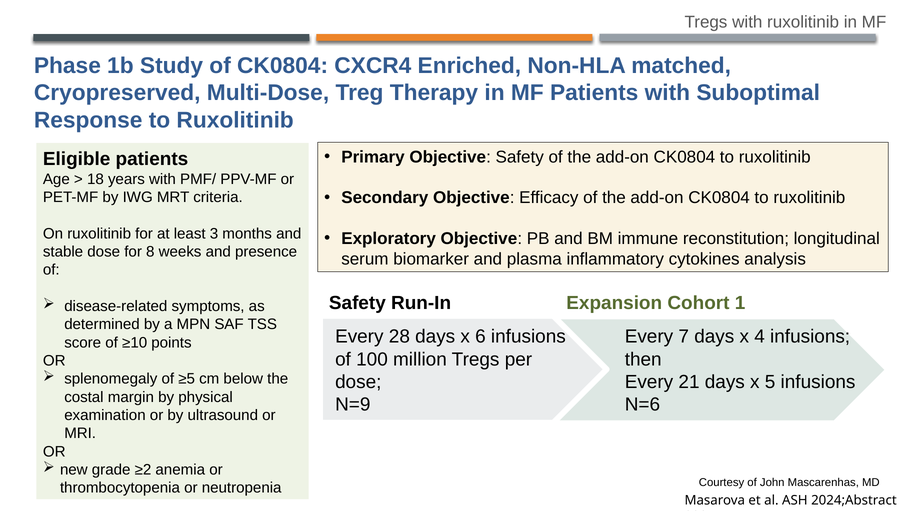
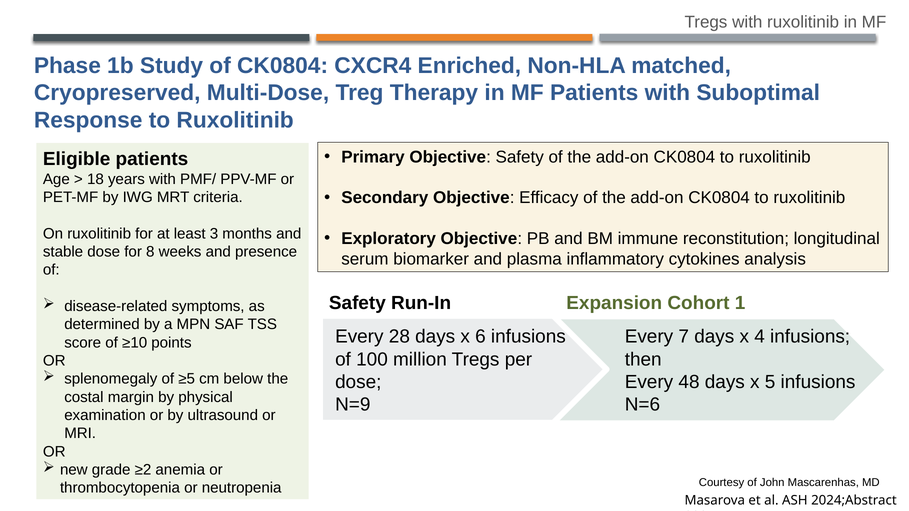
21: 21 -> 48 (689, 382)
